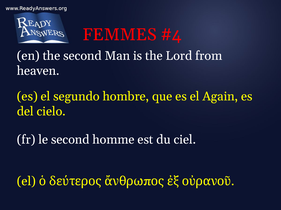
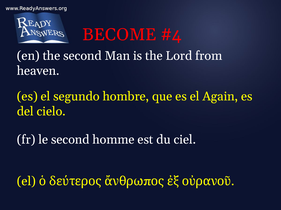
FEMMES: FEMMES -> BECOME (120, 35)
